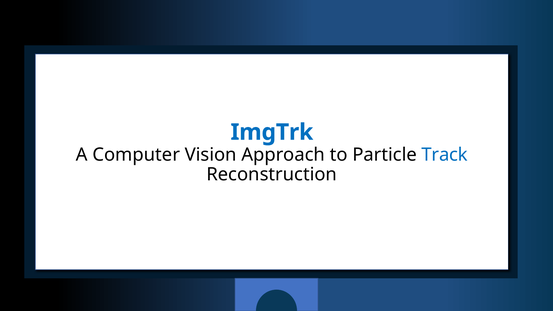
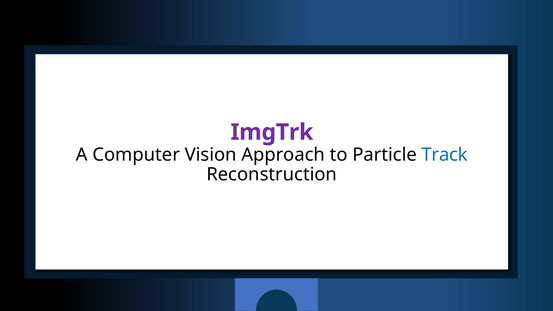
ImgTrk colour: blue -> purple (272, 132)
